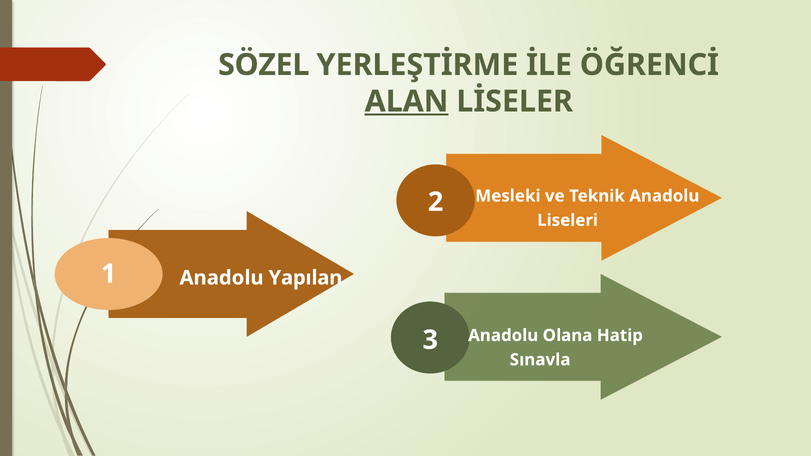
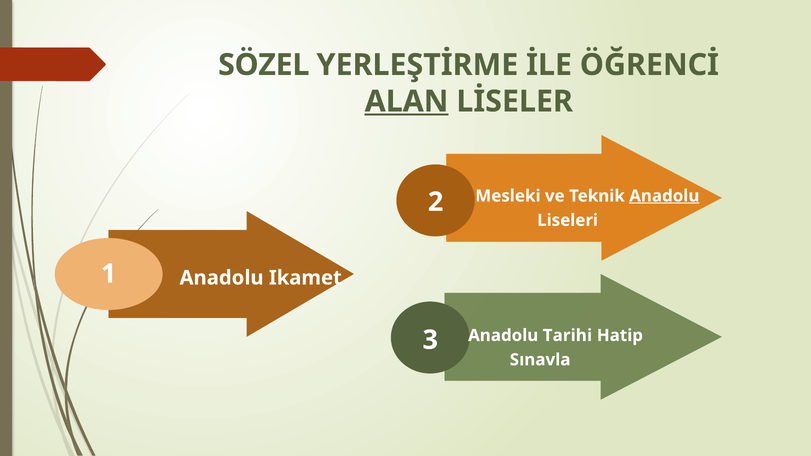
Anadolu underline: none -> present (664, 196)
Yapılan: Yapılan -> Ikamet (305, 278)
Olana: Olana -> Tarihi (567, 336)
